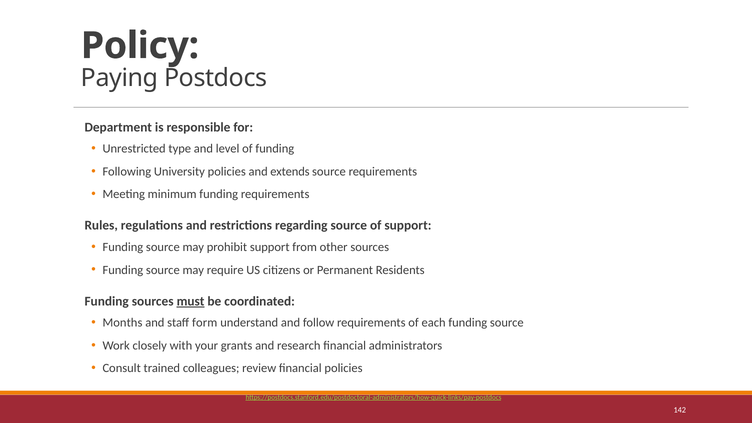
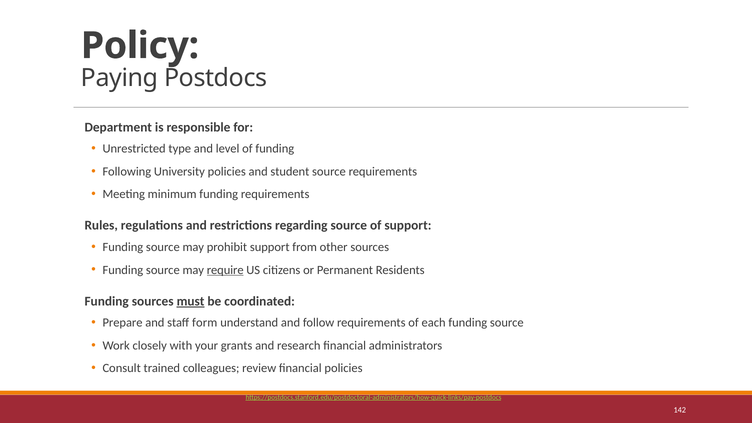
extends: extends -> student (290, 172)
require underline: none -> present (225, 270)
Months: Months -> Prepare (123, 323)
